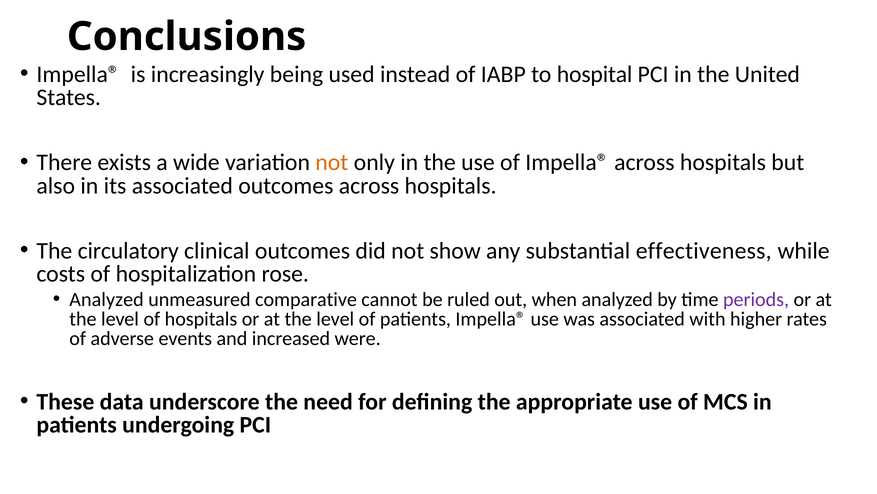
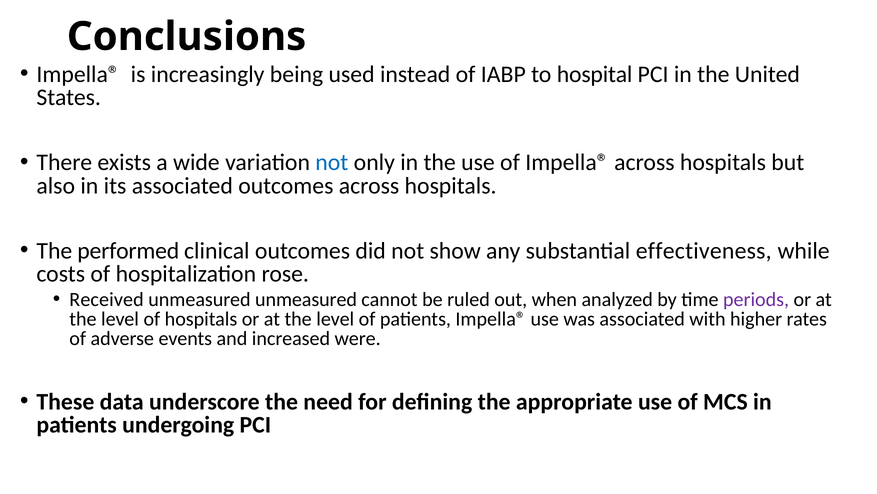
not colour: orange -> blue (332, 162)
circulatory: circulatory -> performed (128, 251)
Analyzed: Analyzed -> Received (107, 299)
unmeasured comparative: comparative -> unmeasured (306, 299)
